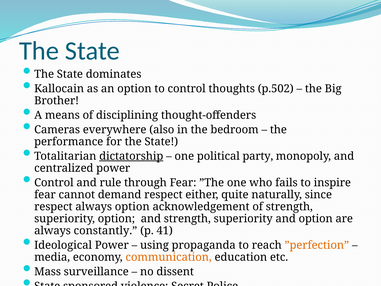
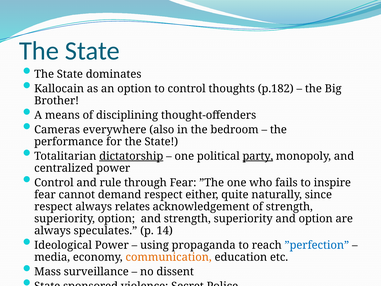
p.502: p.502 -> p.182 (276, 89)
party underline: none -> present (258, 156)
always option: option -> relates (132, 206)
constantly: constantly -> speculates (105, 230)
41: 41 -> 14 (165, 230)
”perfection colour: orange -> blue (317, 245)
